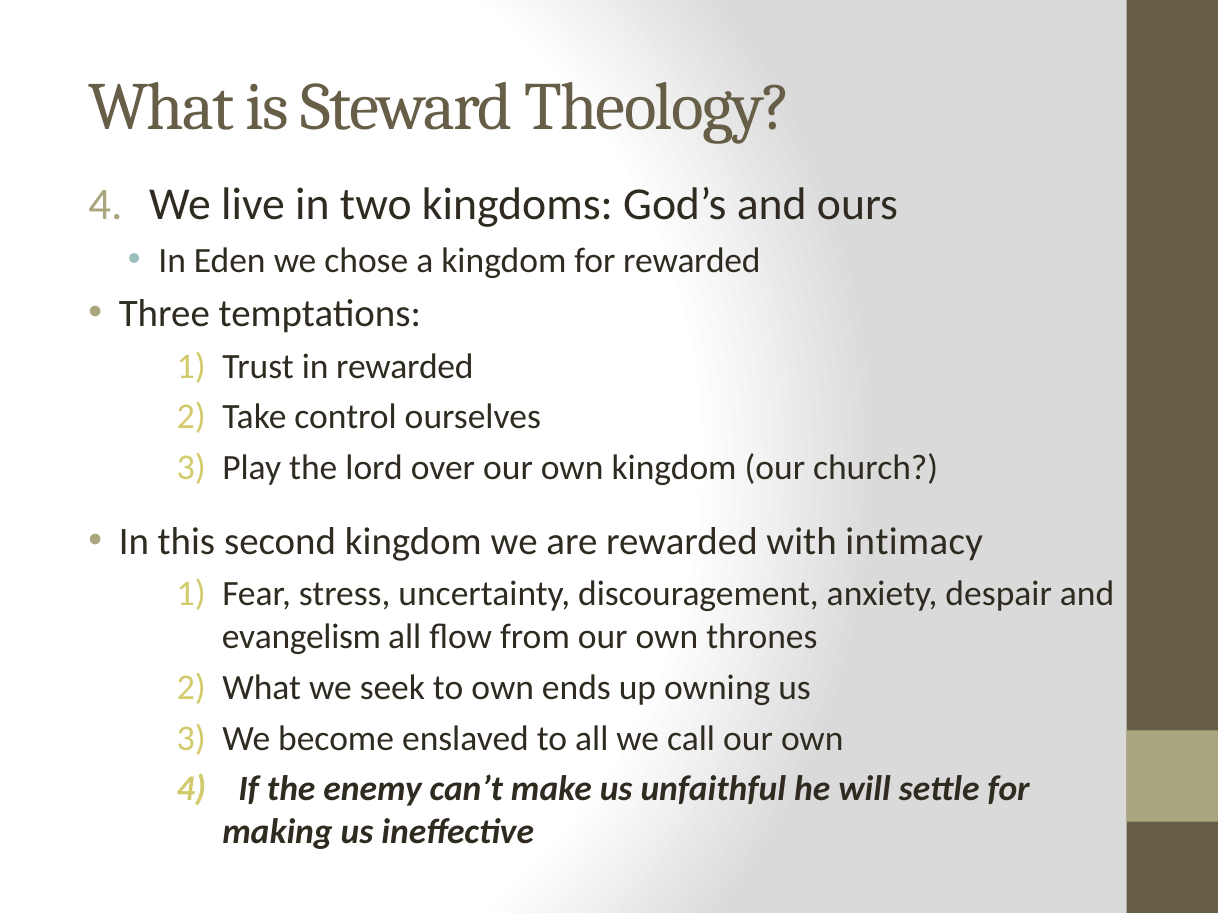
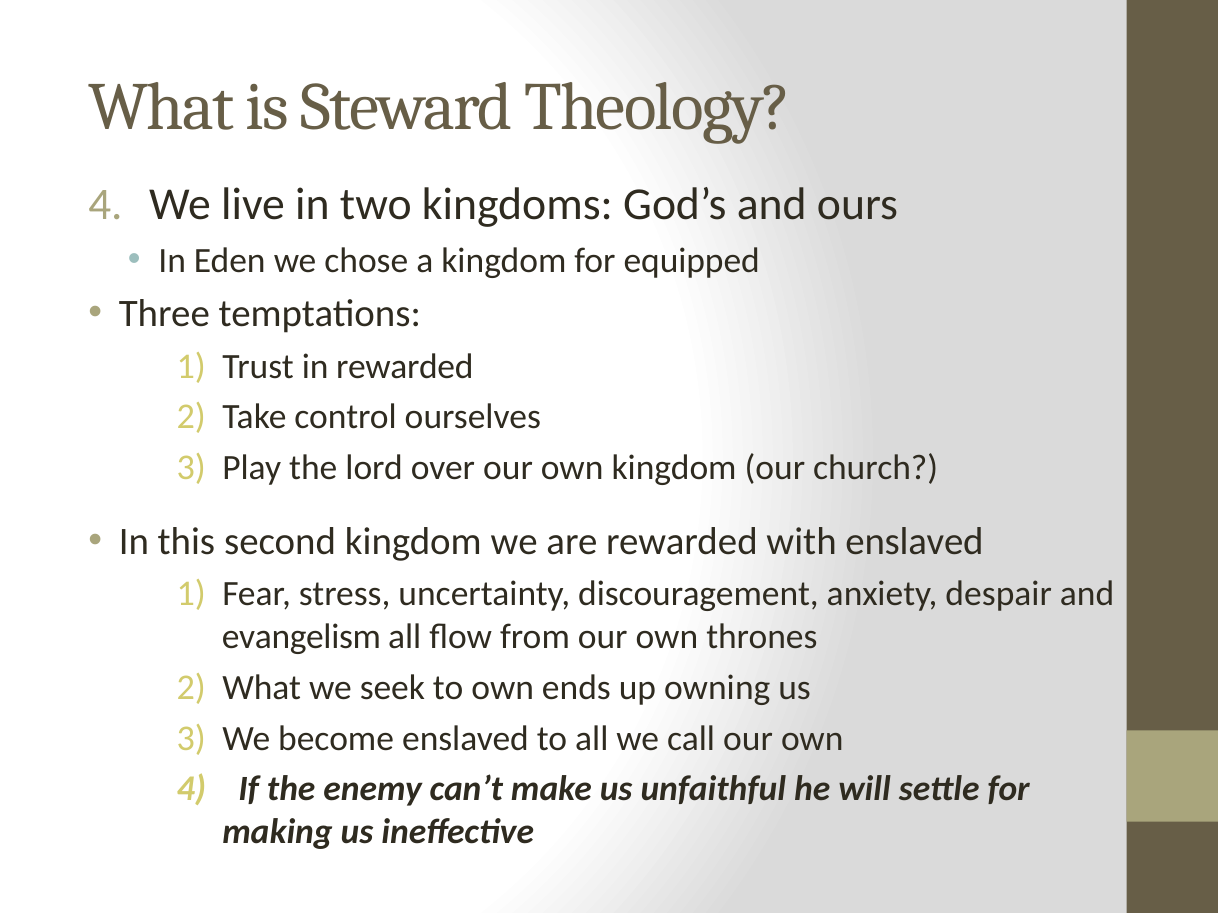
for rewarded: rewarded -> equipped (692, 261)
with intimacy: intimacy -> enslaved (914, 542)
